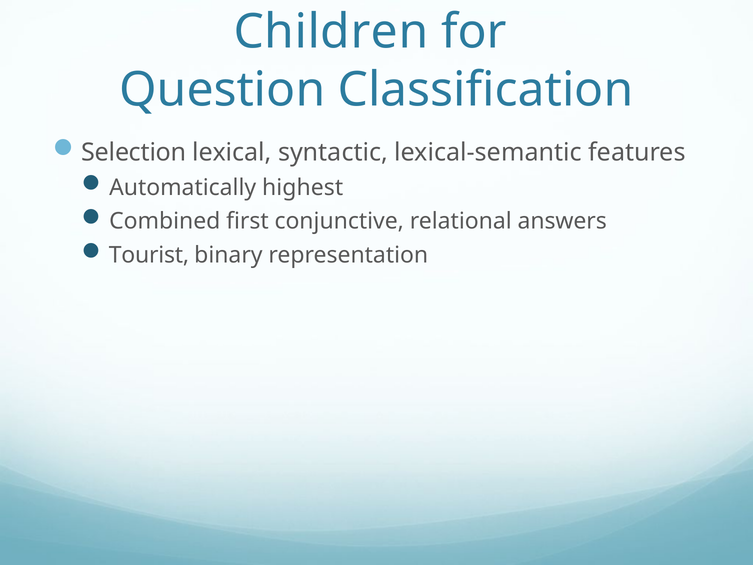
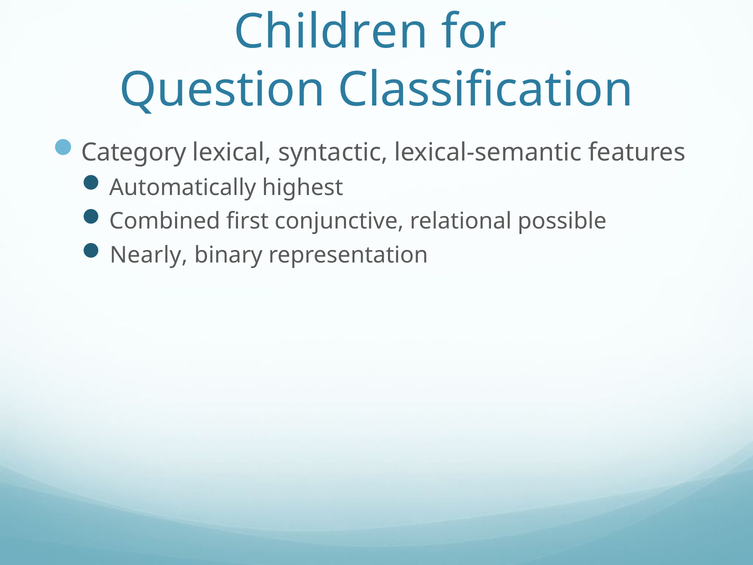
Selection: Selection -> Category (134, 152)
answers: answers -> possible (562, 221)
Tourist: Tourist -> Nearly (149, 255)
